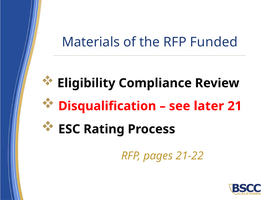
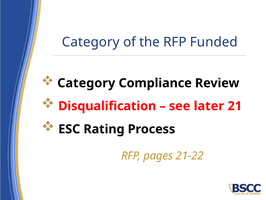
Materials: Materials -> Category (91, 42)
Eligibility: Eligibility -> Category (86, 83)
